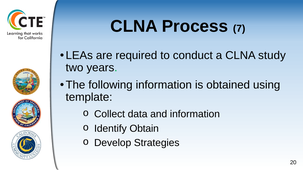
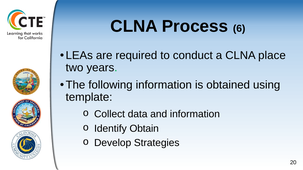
7: 7 -> 6 (239, 29)
study: study -> place (272, 56)
